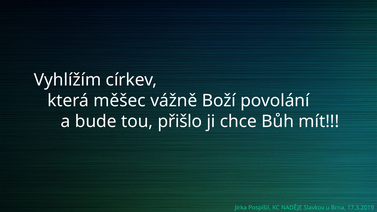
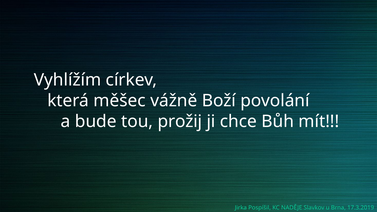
přišlo: přišlo -> prožij (180, 122)
